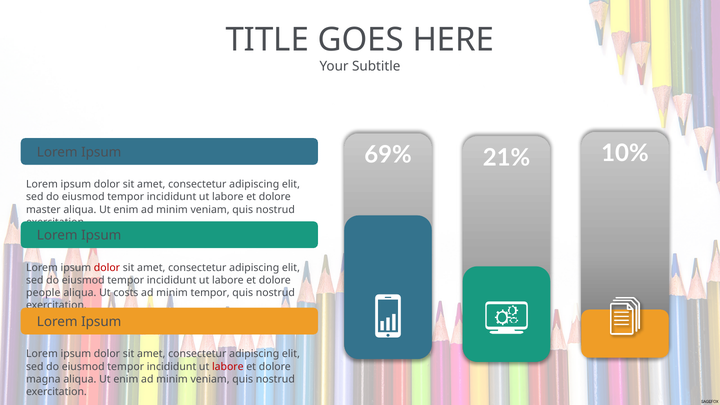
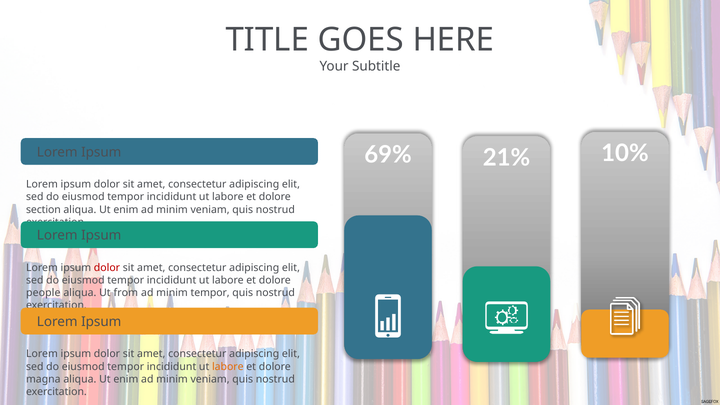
master: master -> section (43, 210)
costs: costs -> from (126, 293)
labore colour: red -> orange (228, 367)
